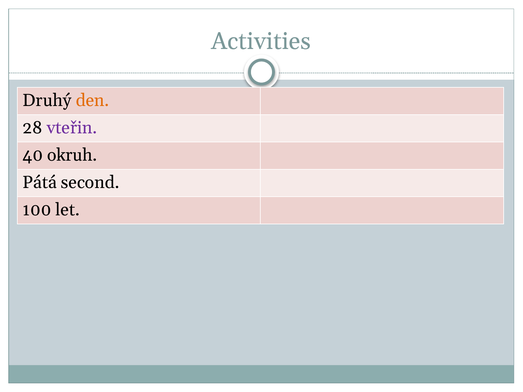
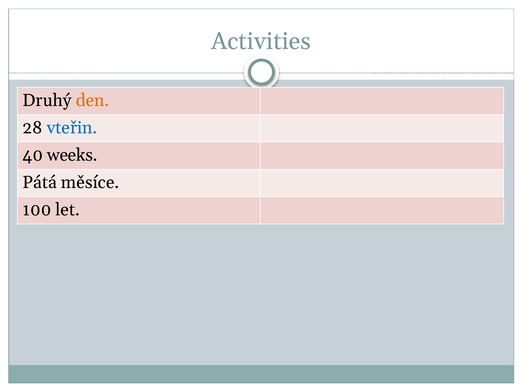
vteřin colour: purple -> blue (72, 128)
okruh: okruh -> weeks (72, 155)
second: second -> měsíce (90, 183)
